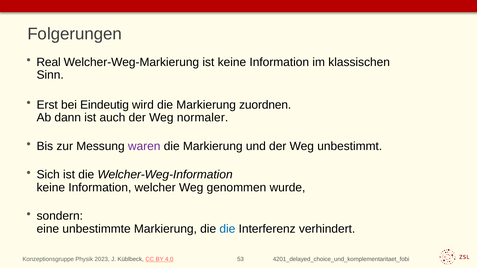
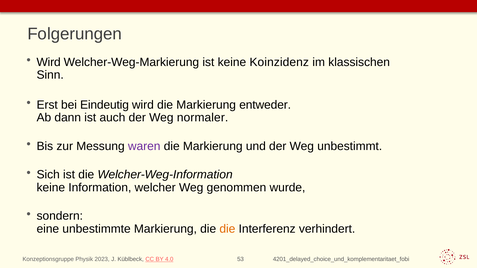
Real: Real -> Wird (49, 62)
ist keine Information: Information -> Koinzidenz (279, 62)
zuordnen: zuordnen -> entweder (265, 105)
die colour: blue -> orange (227, 229)
